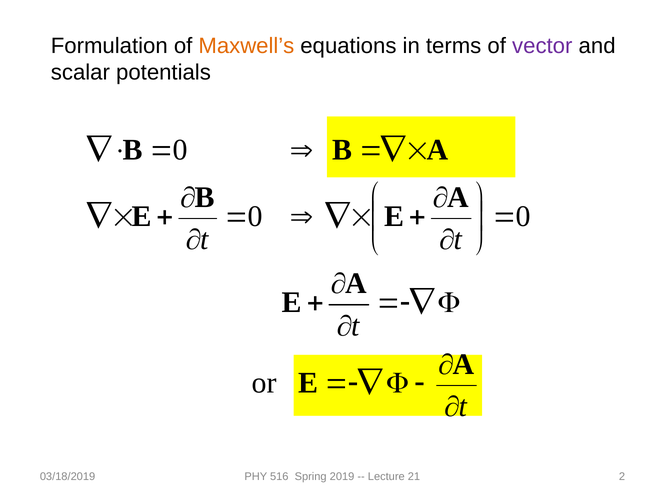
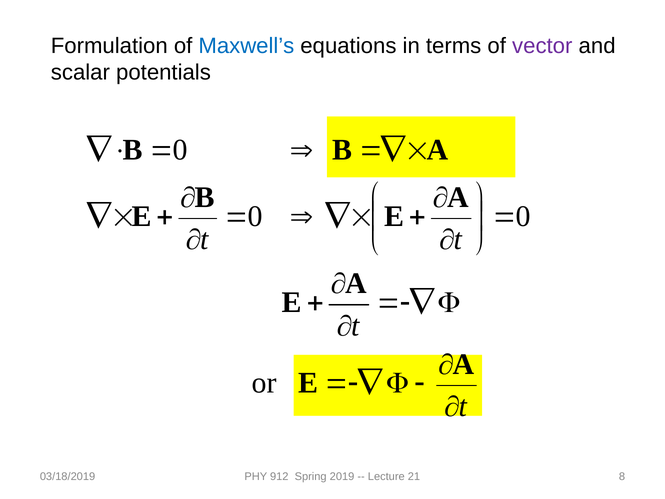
Maxwell’s colour: orange -> blue (246, 46)
516: 516 -> 912 (279, 476)
2: 2 -> 8 (622, 476)
